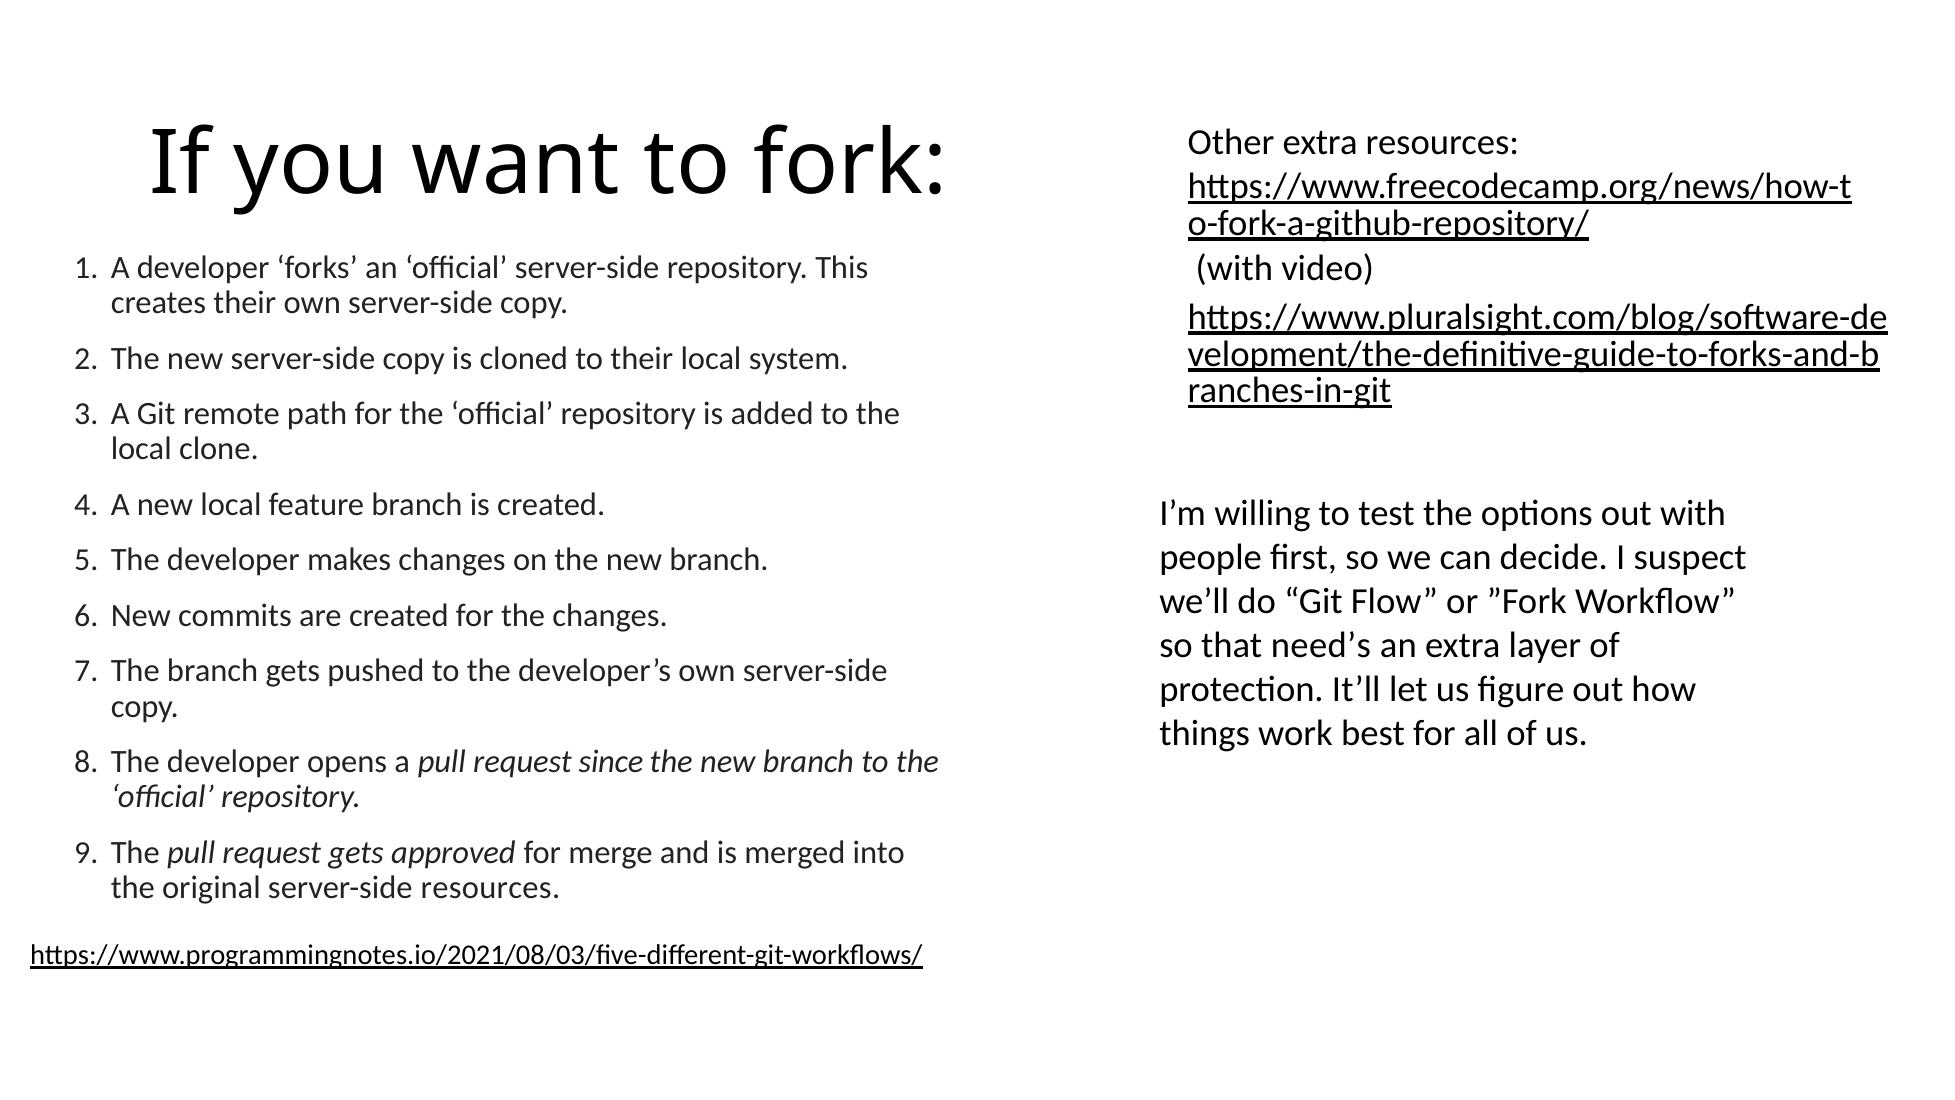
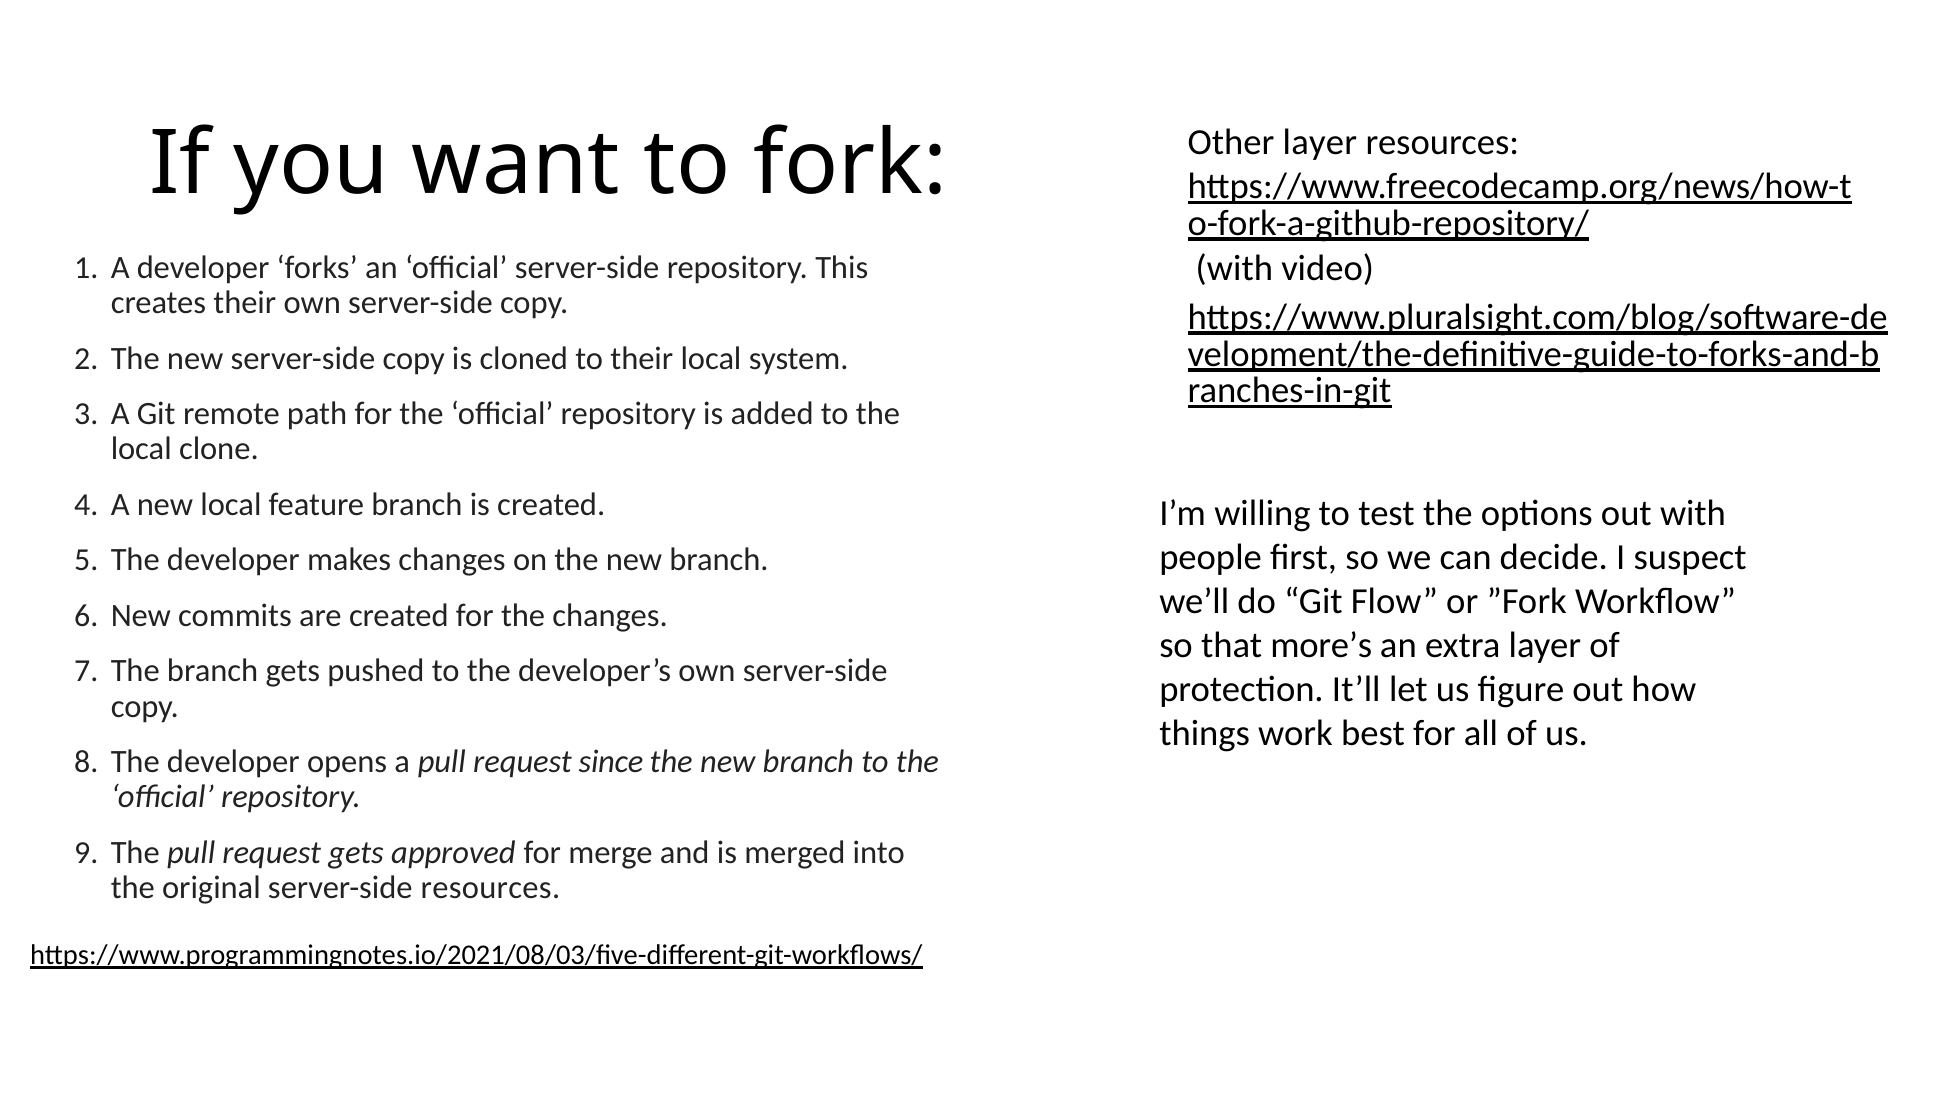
Other extra: extra -> layer (1320, 143)
need’s: need’s -> more’s (1321, 646)
